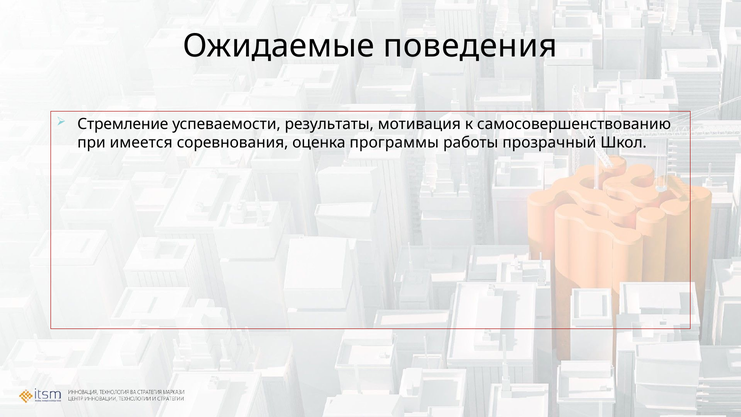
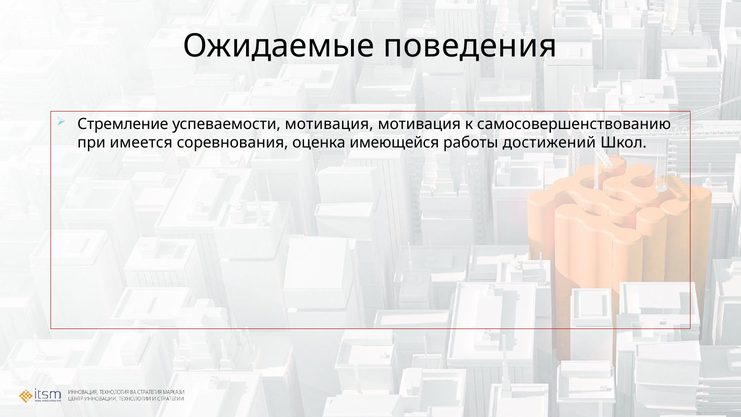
успеваемости результаты: результаты -> мотивация (329, 124)
программы: программы -> имеющейся (394, 143)
прозрачный: прозрачный -> достижений (549, 143)
